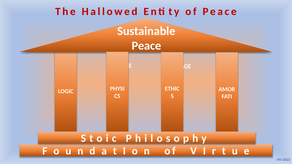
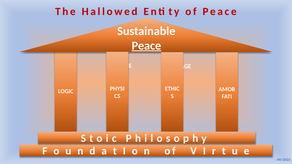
Peace underline: none -> present (146, 46)
